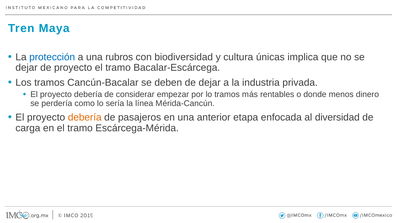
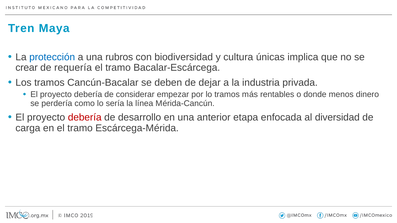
dejar: dejar -> crear (27, 68)
de proyecto: proyecto -> requería (73, 68)
debería colour: orange -> red (85, 117)
pasajeros: pasajeros -> desarrollo (140, 117)
